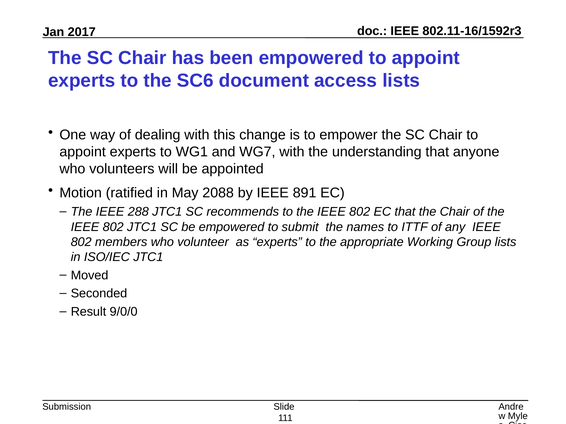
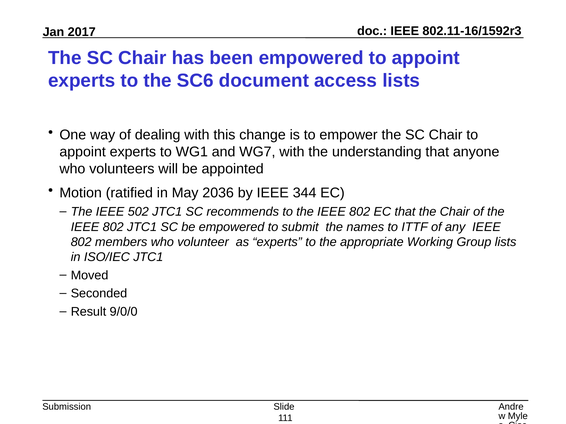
2088: 2088 -> 2036 (218, 193)
891: 891 -> 344 (305, 193)
288: 288 -> 502 (138, 212)
